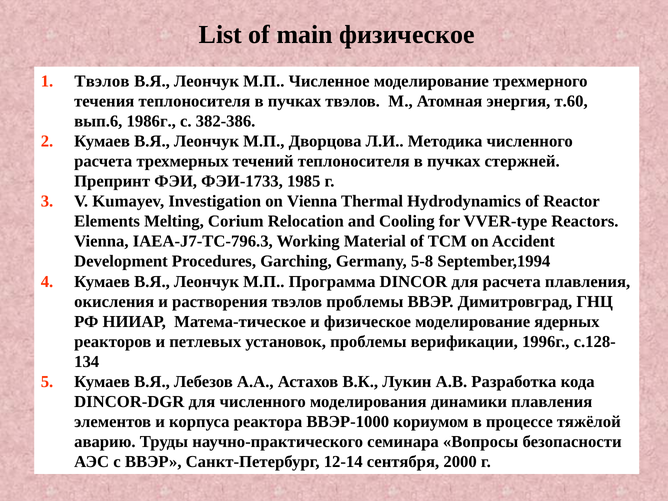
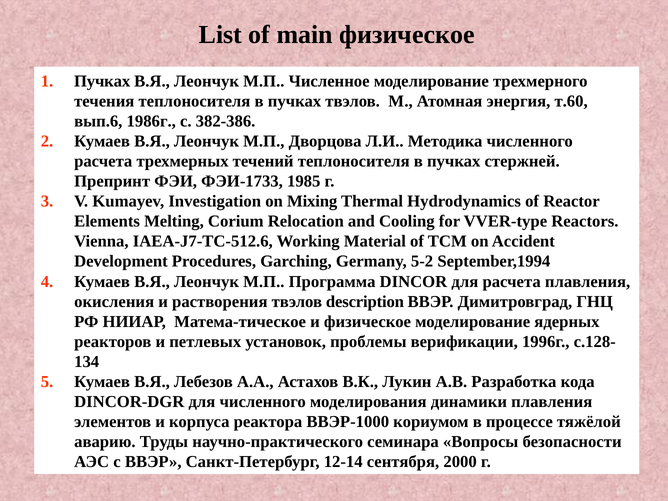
Твэлов: Твэлов -> Пучках (102, 81)
on Vienna: Vienna -> Mixing (312, 201)
IAEA-J7-TC-796.3: IAEA-J7-TC-796.3 -> IAEA-J7-TC-512.6 (203, 241)
5-8: 5-8 -> 5-2 (422, 261)
твэлов проблемы: проблемы -> description (365, 302)
